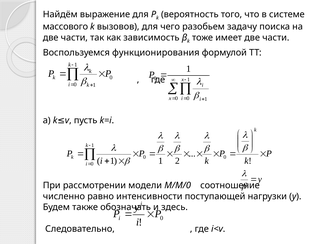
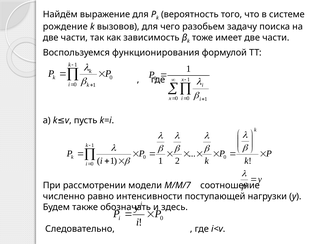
массового: массового -> рождение (65, 27)
M/M/0: M/M/0 -> M/M/7 (178, 185)
